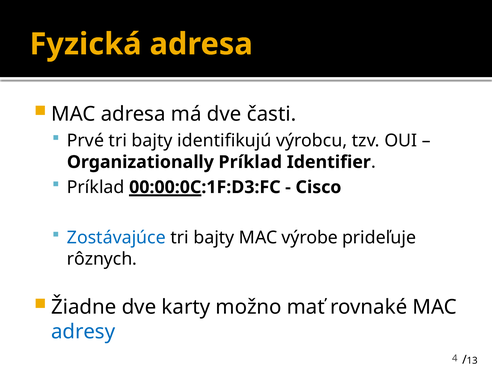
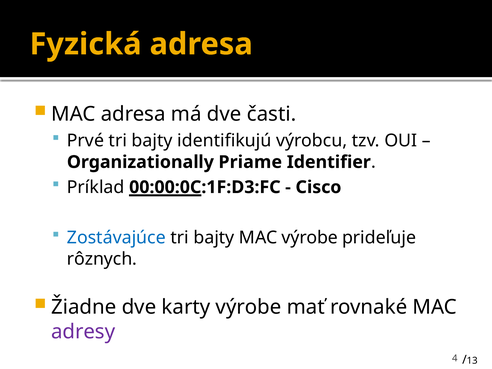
Organizationally Príklad: Príklad -> Priame (250, 162)
karty možno: možno -> výrobe (249, 307)
adresy colour: blue -> purple (83, 332)
